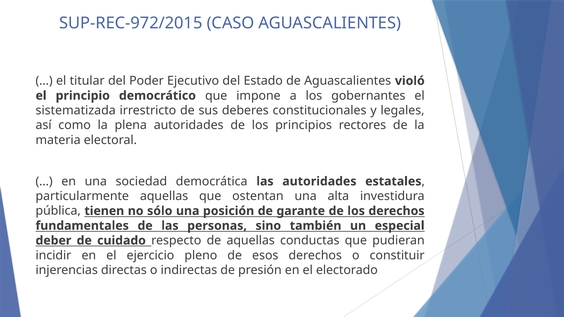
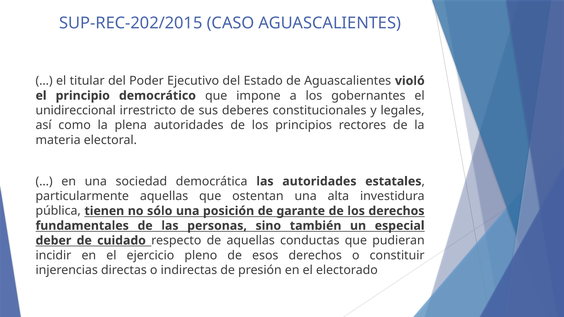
SUP-REC-972/2015: SUP-REC-972/2015 -> SUP-REC-202/2015 (131, 23)
sistematizada: sistematizada -> unidireccional (76, 111)
